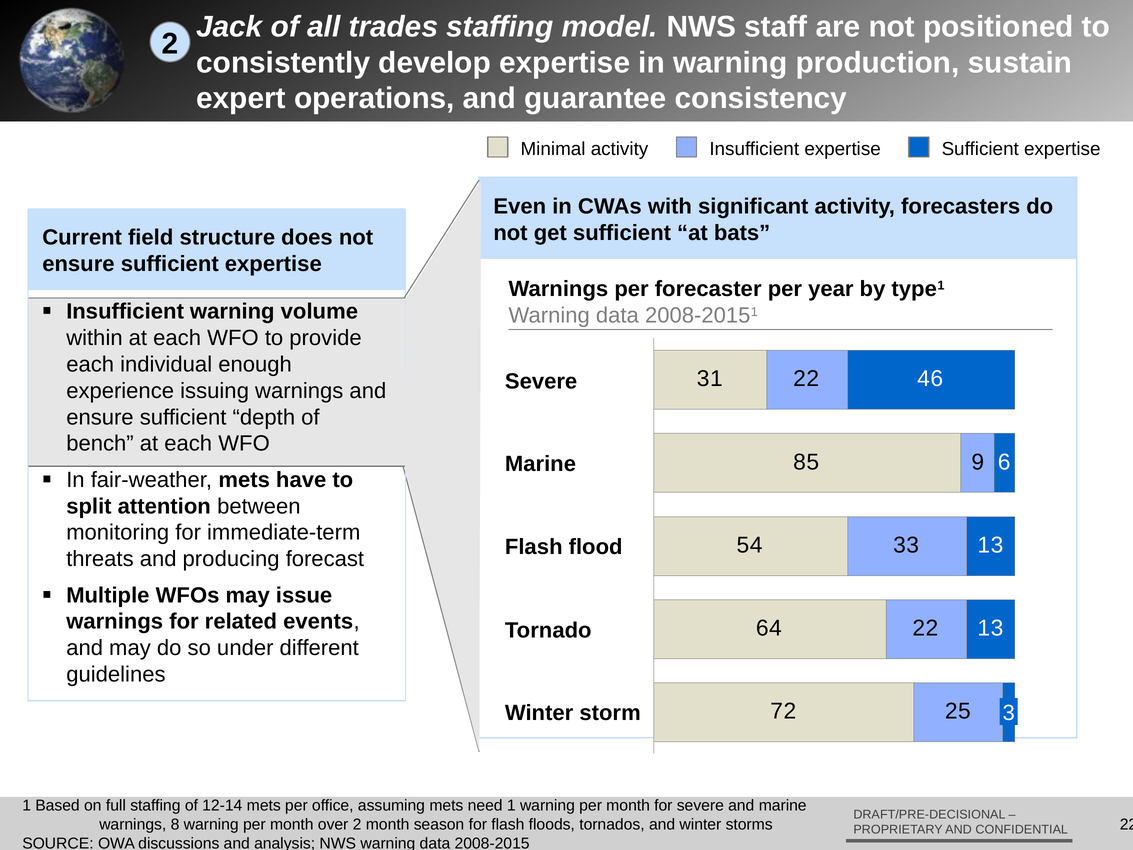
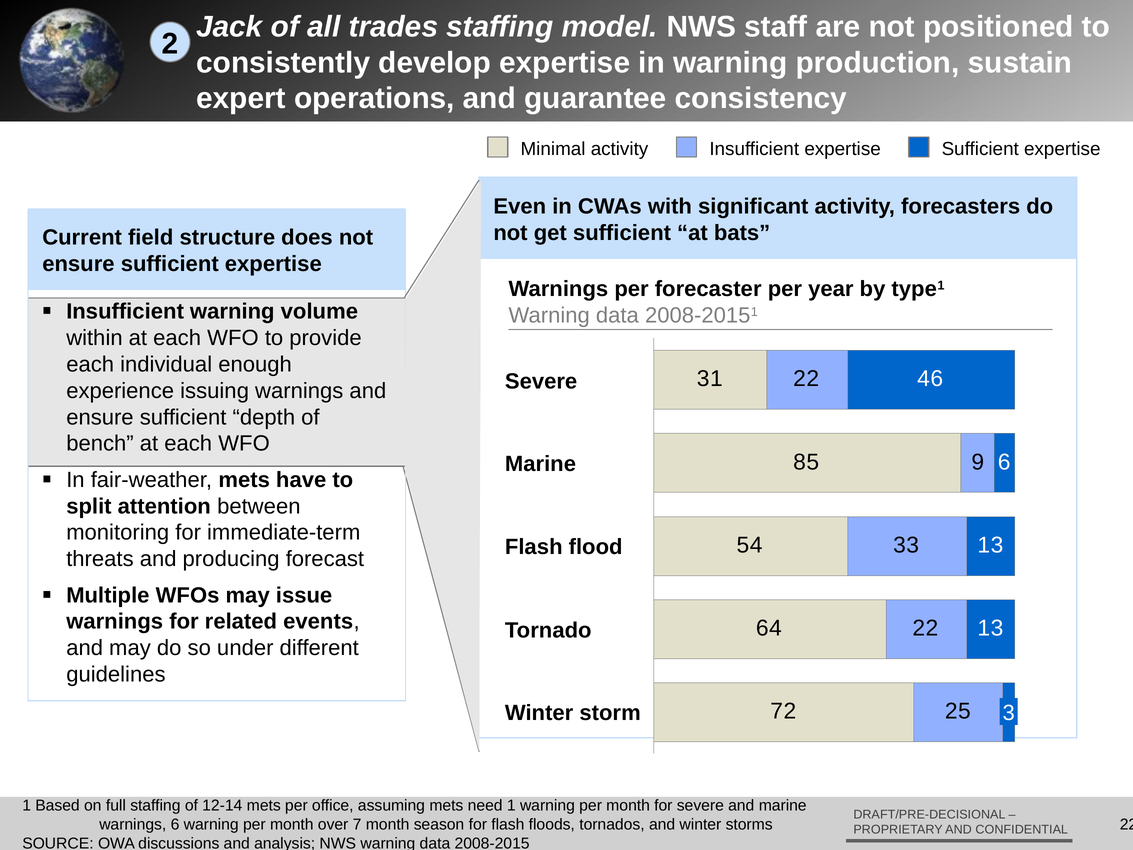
warnings 8: 8 -> 6 (175, 824)
over 2: 2 -> 7 (357, 824)
